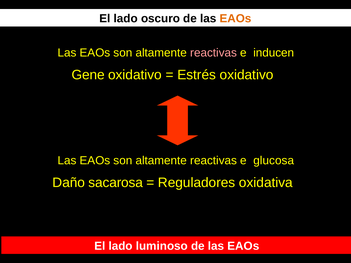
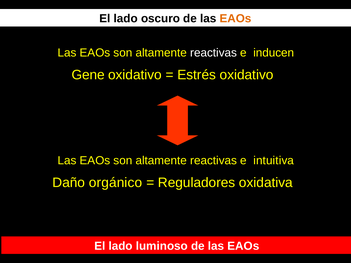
reactivas colour: pink -> white (214, 53)
glucosa: glucosa -> intuitiva (274, 161)
sacarosa: sacarosa -> orgánico (116, 183)
